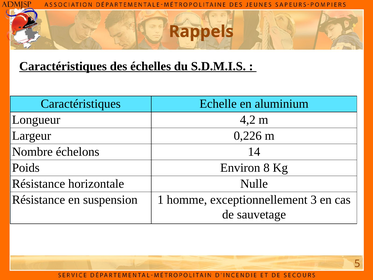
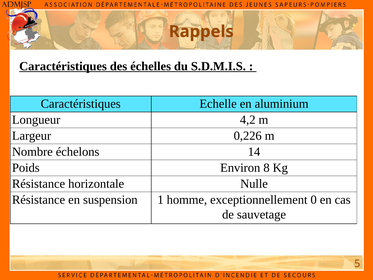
3: 3 -> 0 (314, 200)
